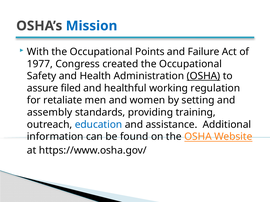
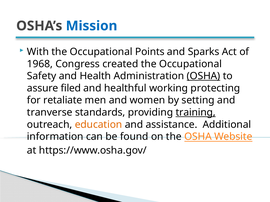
Failure: Failure -> Sparks (204, 52)
1977: 1977 -> 1968 (40, 64)
regulation: regulation -> protecting (215, 88)
assembly: assembly -> tranverse (50, 113)
training underline: none -> present (196, 113)
education colour: blue -> orange (99, 125)
